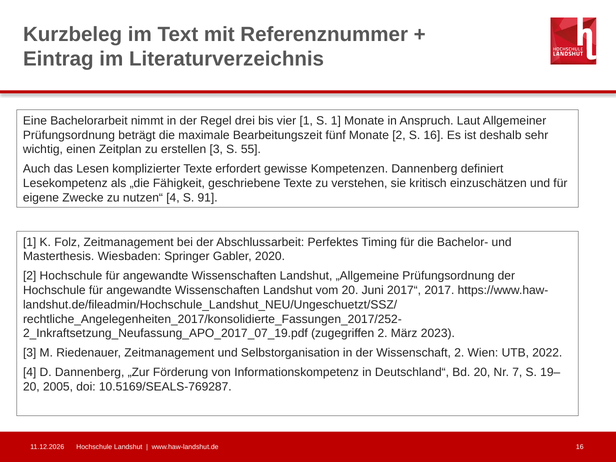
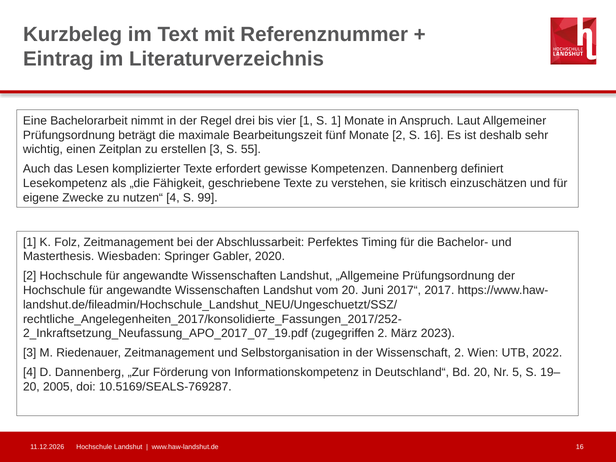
91: 91 -> 99 (208, 198)
7: 7 -> 5 (517, 373)
